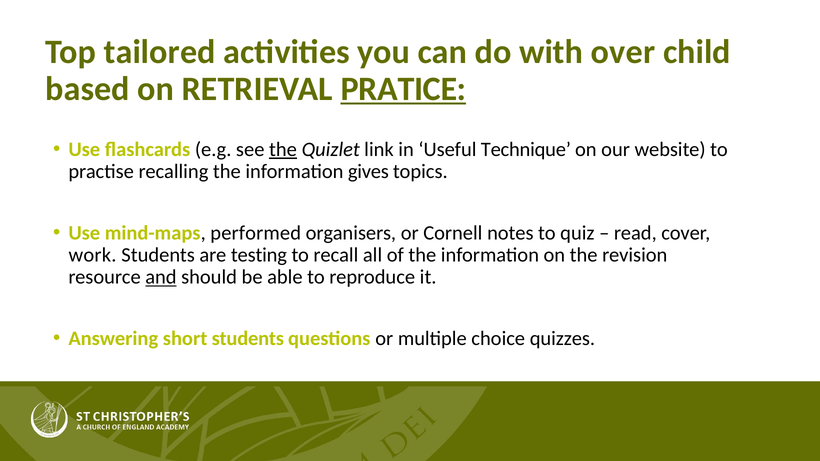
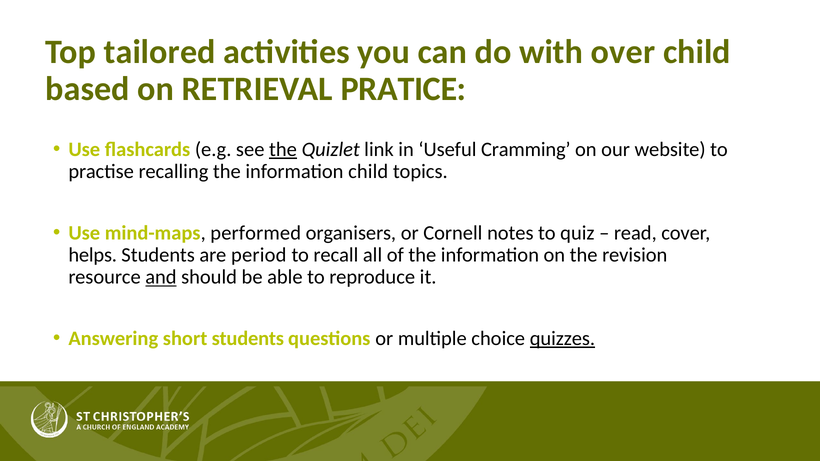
PRATICE underline: present -> none (403, 89)
Technique: Technique -> Cramming (526, 149)
information gives: gives -> child (368, 172)
work: work -> helps (93, 255)
testing: testing -> period (259, 255)
quizzes underline: none -> present (562, 339)
